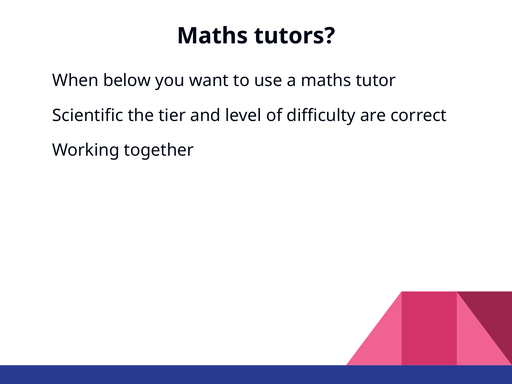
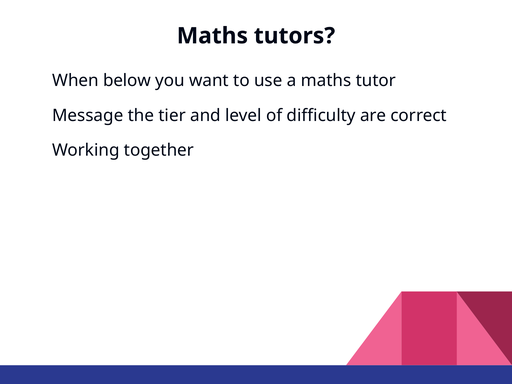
Scientific: Scientific -> Message (88, 115)
